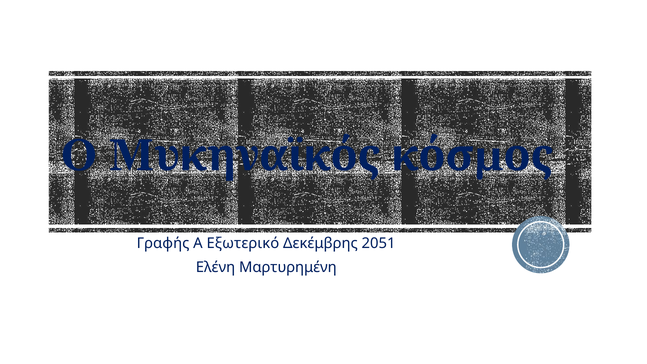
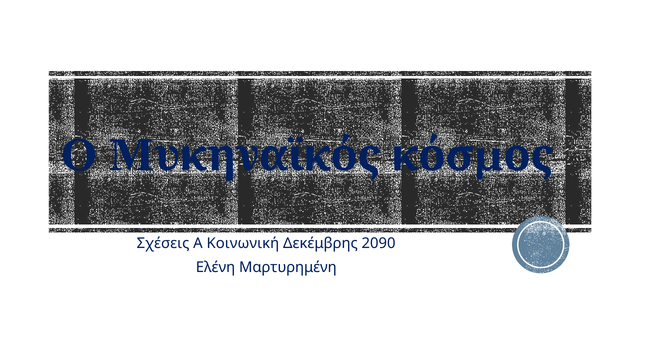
Γραφής: Γραφής -> Σχέσεις (163, 243)
Εξωτερικό: Εξωτερικό -> Κοινωνική (243, 243)
2051: 2051 -> 2090 (379, 243)
